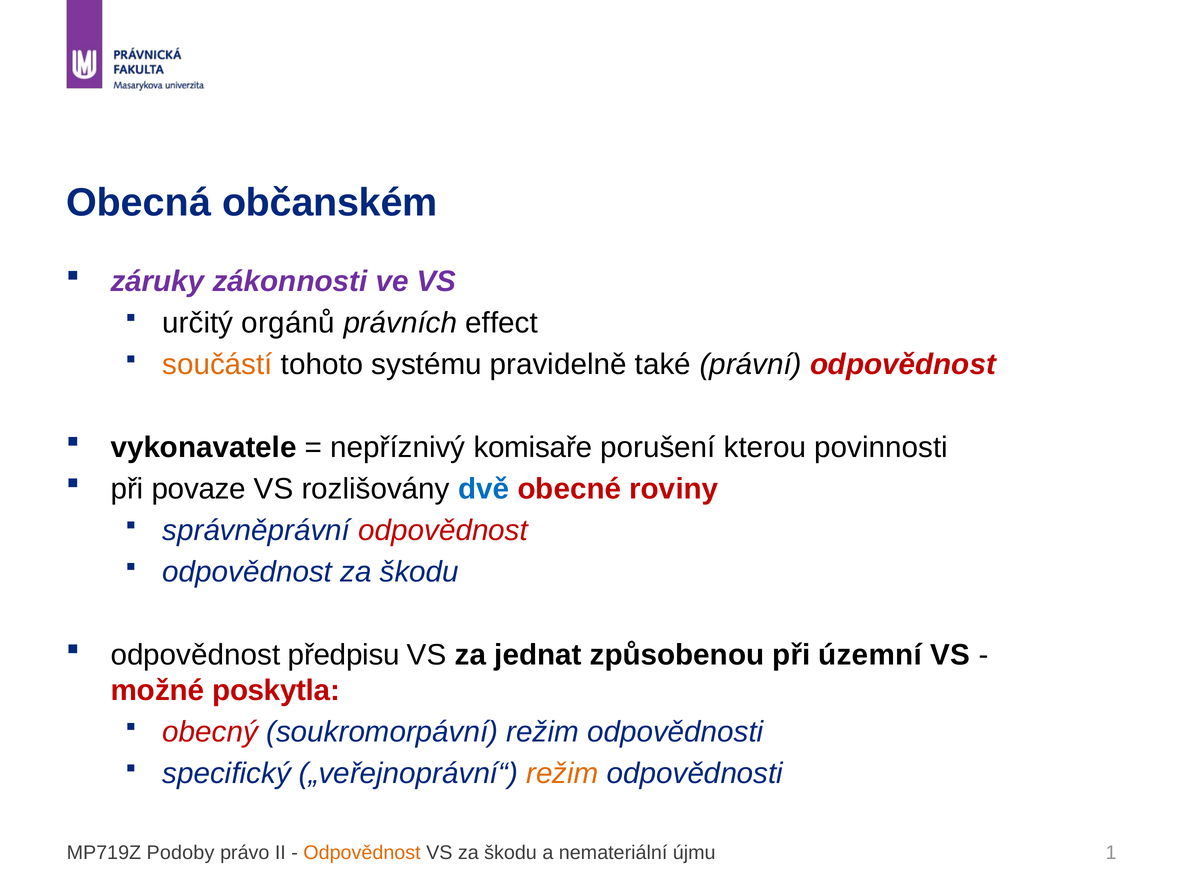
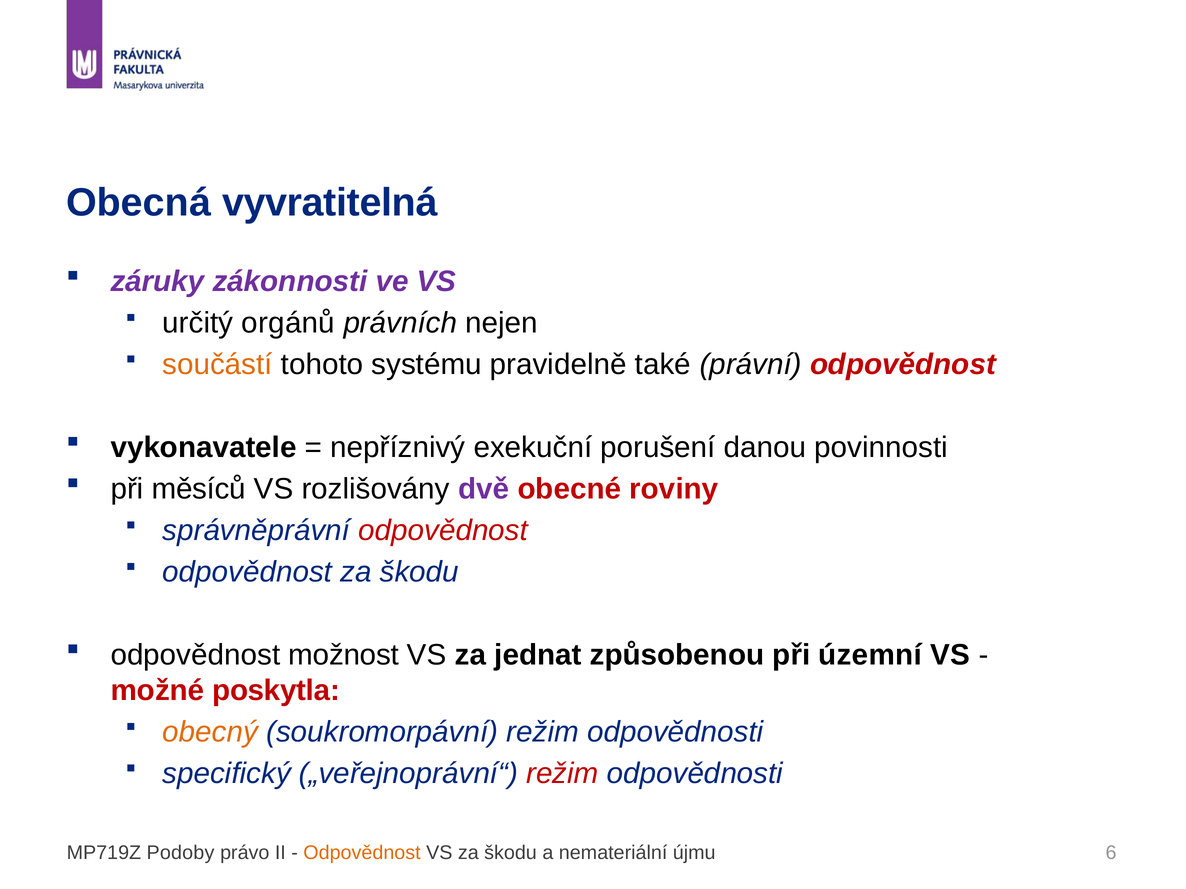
občanském: občanském -> vyvratitelná (330, 203)
effect: effect -> nejen (502, 323)
komisaře: komisaře -> exekuční (533, 448)
kterou: kterou -> danou (765, 448)
povaze: povaze -> měsíců (199, 489)
dvě colour: blue -> purple (484, 489)
předpisu: předpisu -> možnost (344, 655)
obecný colour: red -> orange (210, 732)
režim colour: orange -> red (562, 774)
1: 1 -> 6 (1111, 853)
